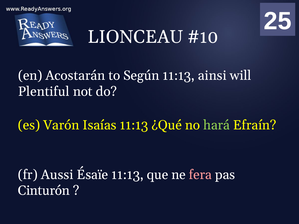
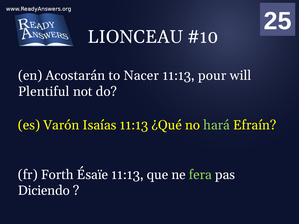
Según: Según -> Nacer (141, 76)
ainsi: ainsi -> pour (212, 76)
Aussi: Aussi -> Forth (57, 175)
fera colour: pink -> light green (200, 175)
Cinturón: Cinturón -> Diciendo (44, 191)
